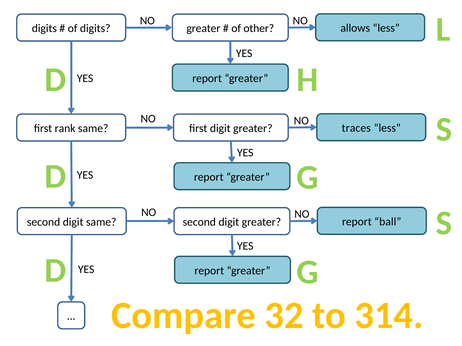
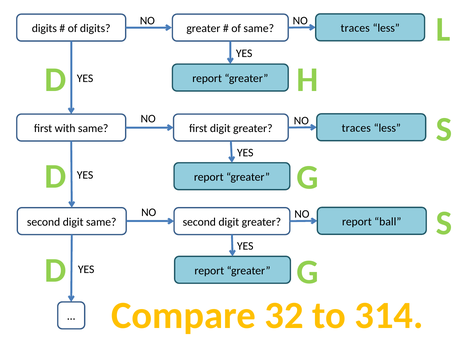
allows: allows -> traces (355, 28)
of other: other -> same (259, 28)
rank: rank -> with (65, 129)
